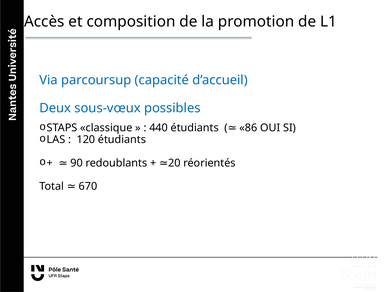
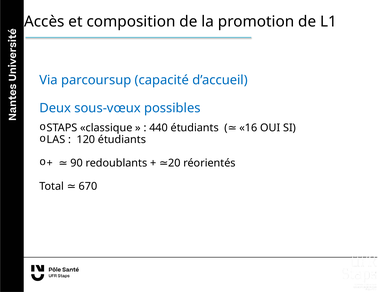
86: 86 -> 16 (248, 128)
